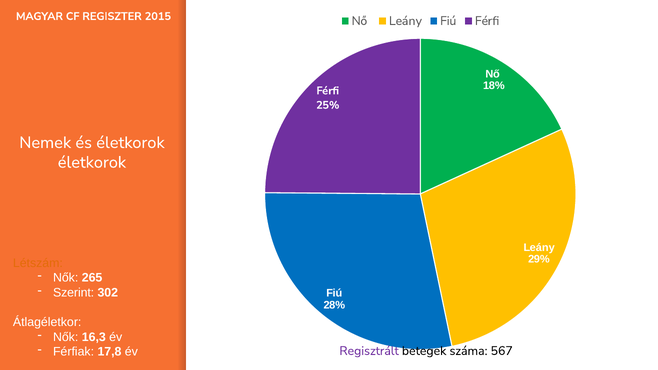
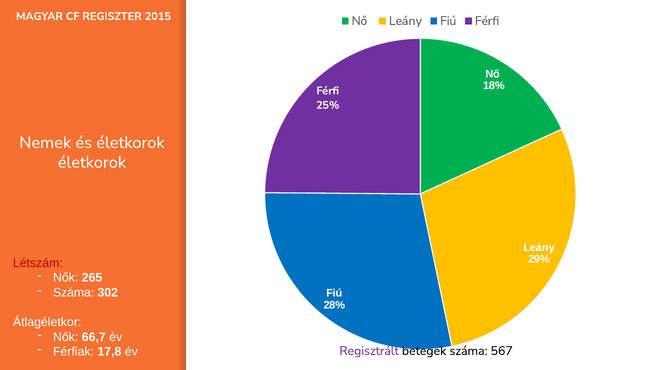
Létszám colour: orange -> red (38, 263)
Szerint: Szerint -> Száma (74, 293)
16,3: 16,3 -> 66,7 (94, 337)
